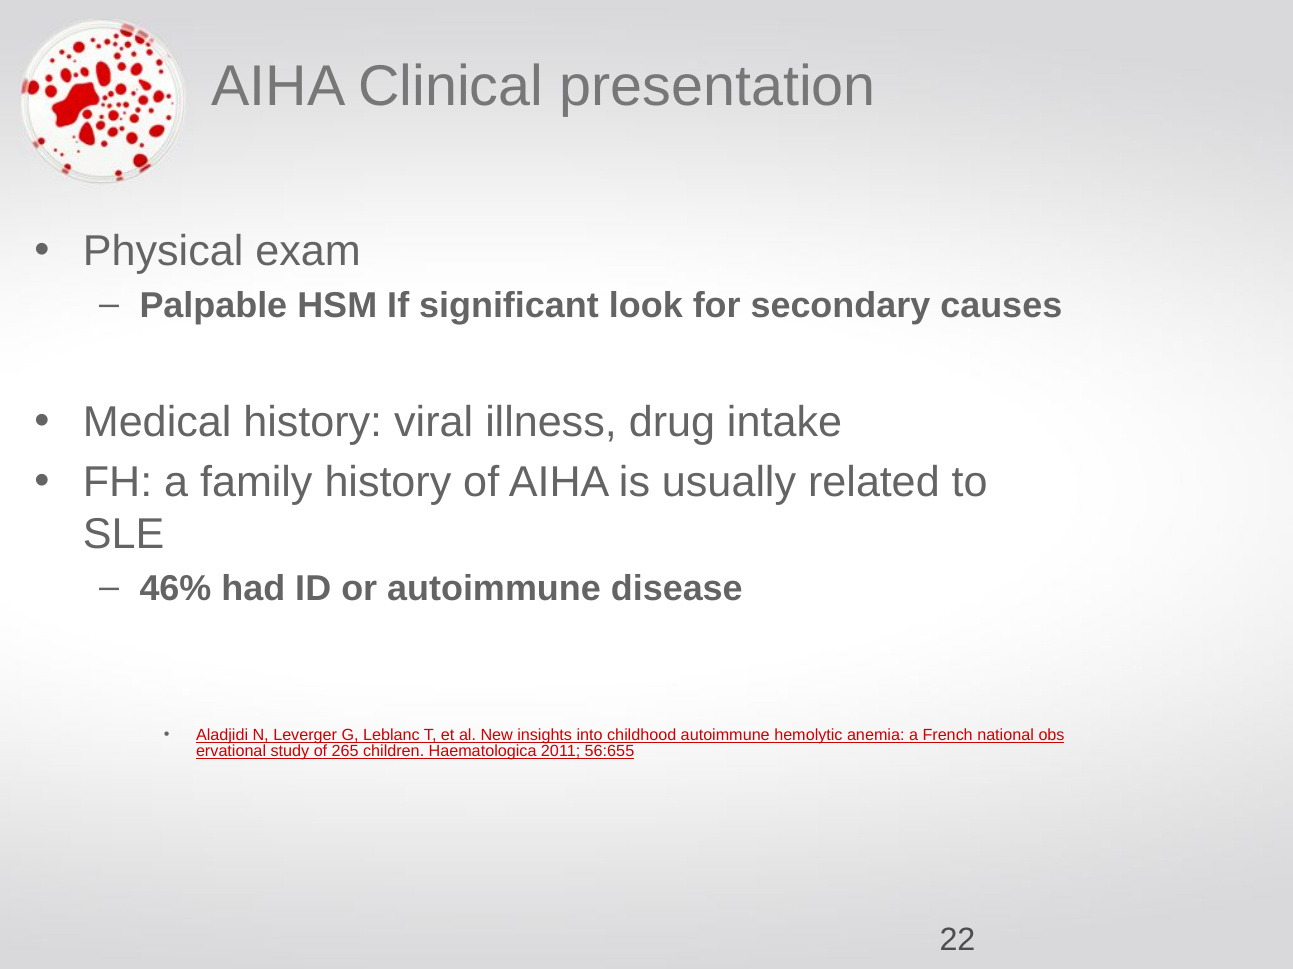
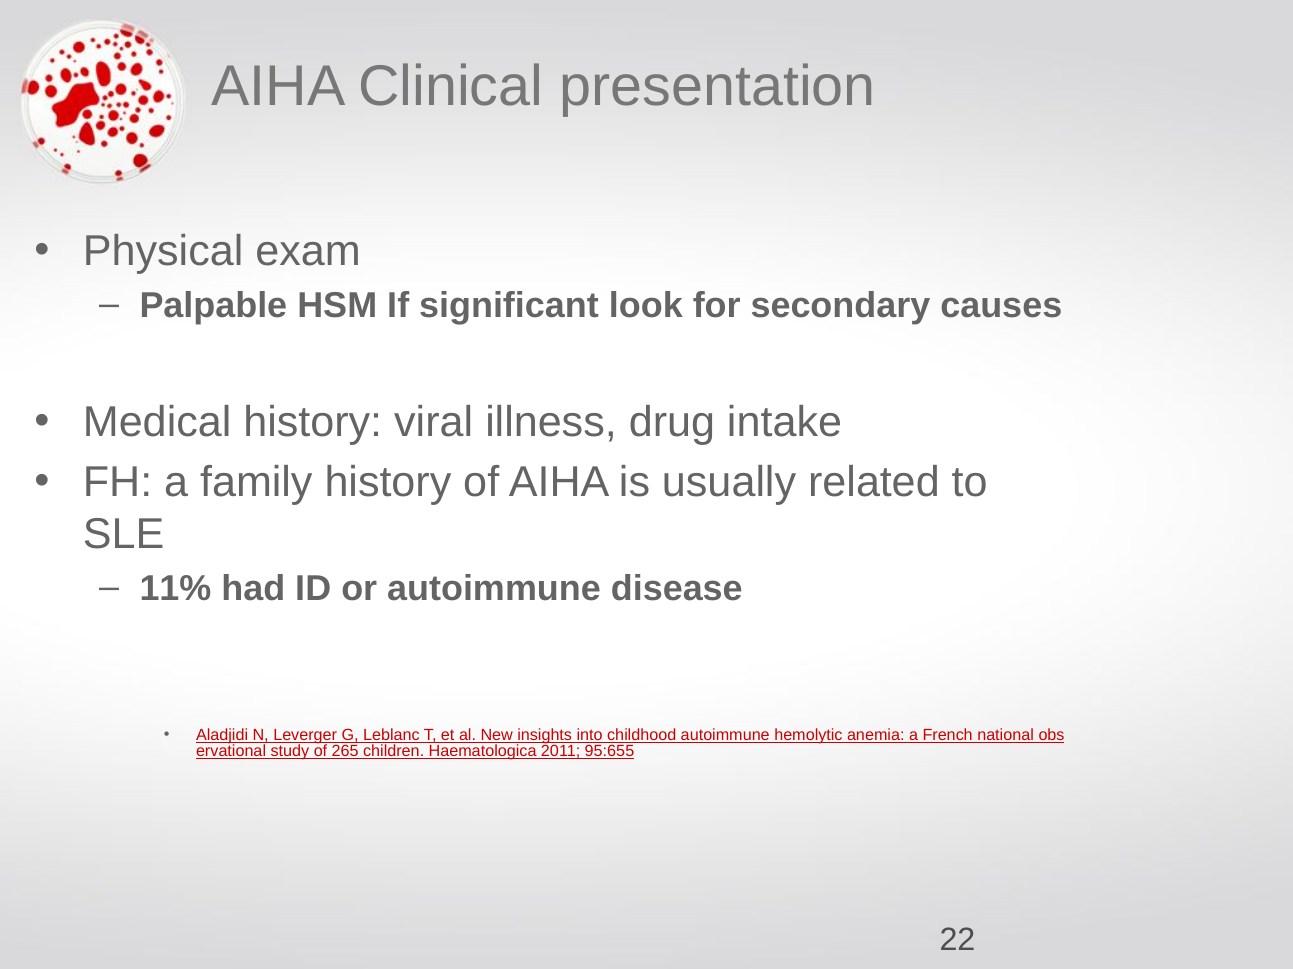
46%: 46% -> 11% (175, 589)
56:655: 56:655 -> 95:655 (609, 752)
